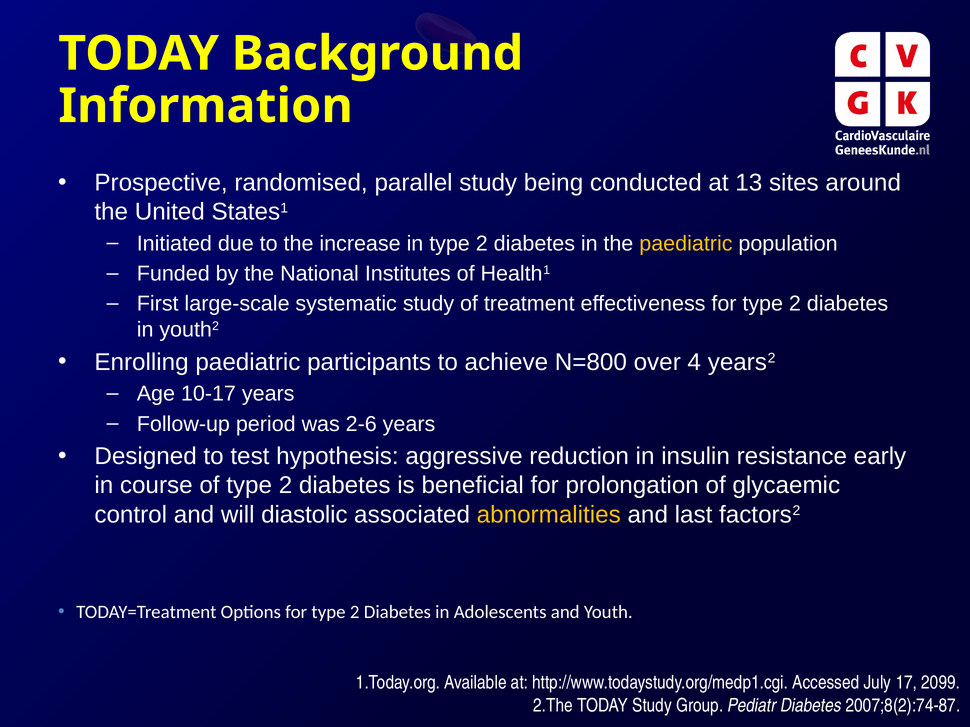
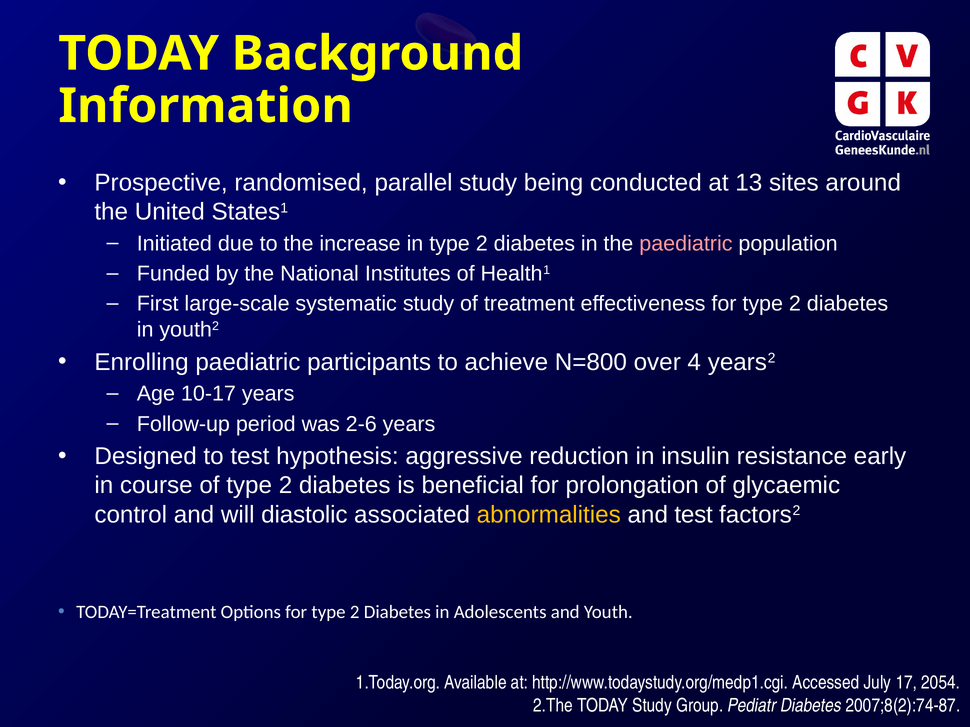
paediatric colour: yellow -> pink (686, 244)
and last: last -> test (694, 515)
2099: 2099 -> 2054 (941, 683)
